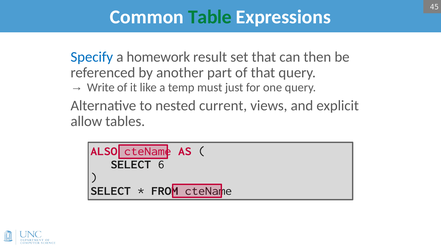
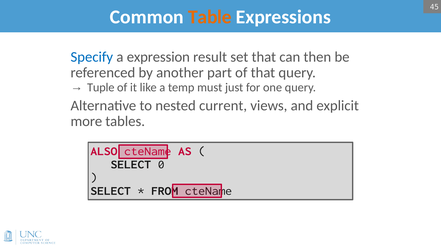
Table colour: green -> orange (210, 17)
homework: homework -> expression (158, 57)
Write: Write -> Tuple (101, 87)
allow: allow -> more (86, 121)
6: 6 -> 0 (161, 164)
